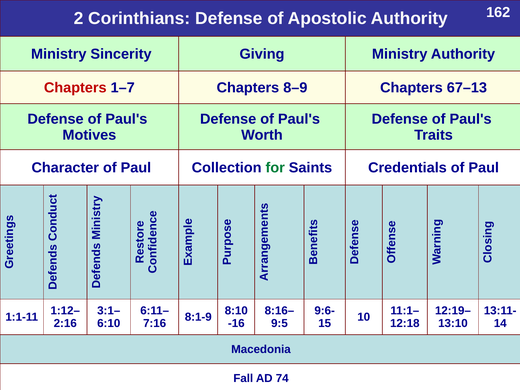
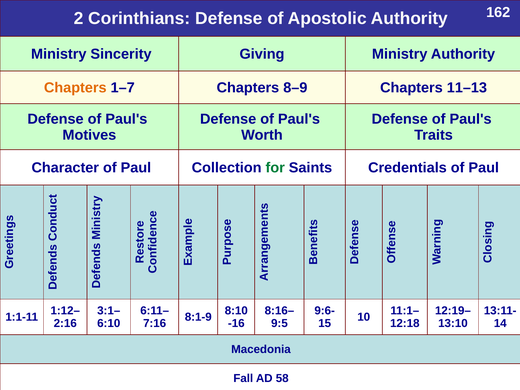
Chapters colour: red -> orange (75, 88)
67–13: 67–13 -> 11–13 (467, 88)
74: 74 -> 58 (282, 378)
